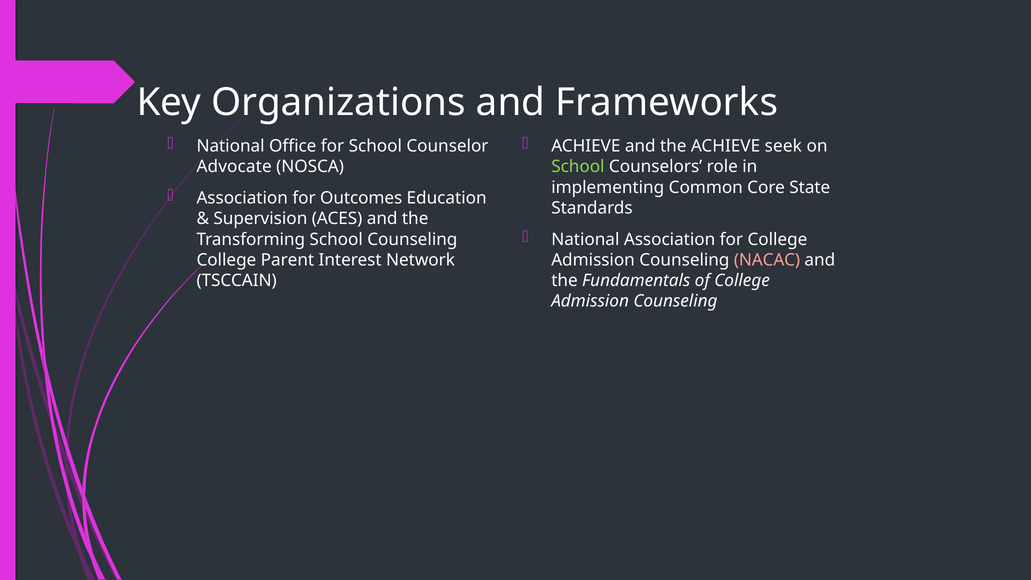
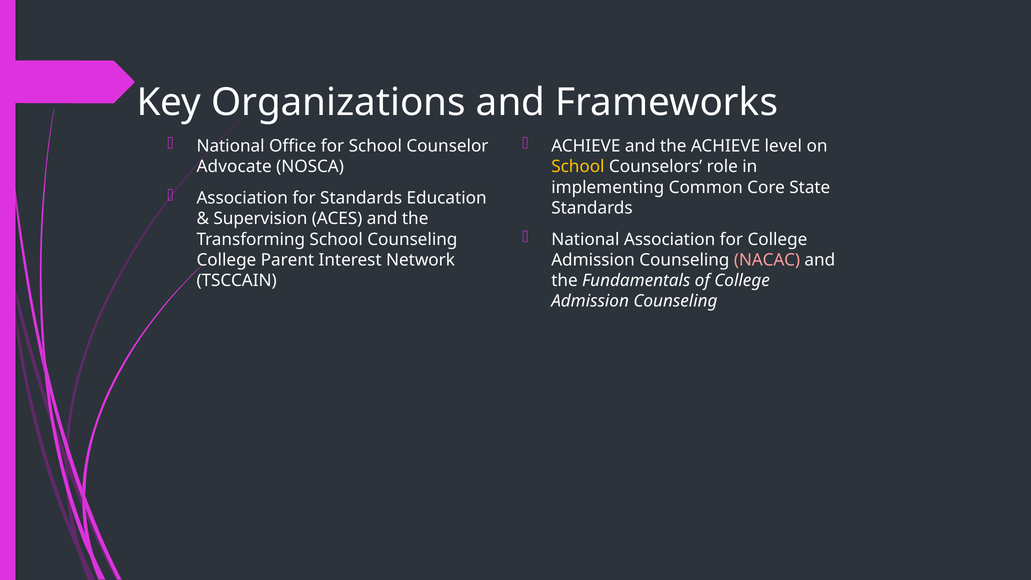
seek: seek -> level (783, 146)
School colour: light green -> yellow (578, 167)
for Outcomes: Outcomes -> Standards (361, 198)
